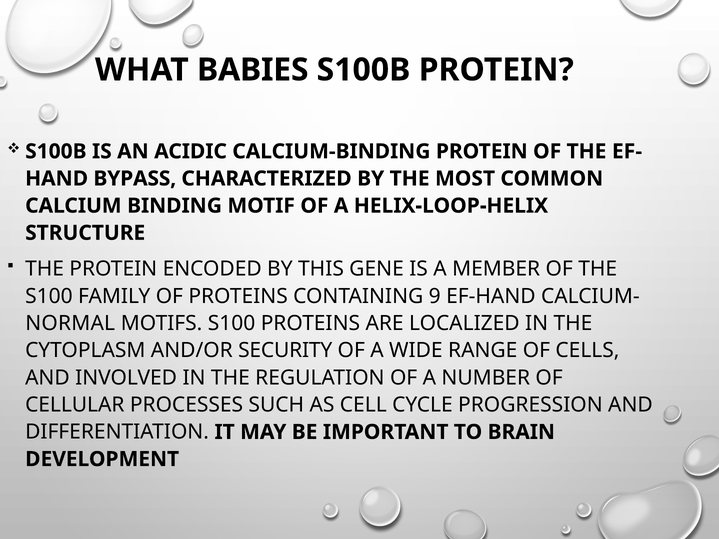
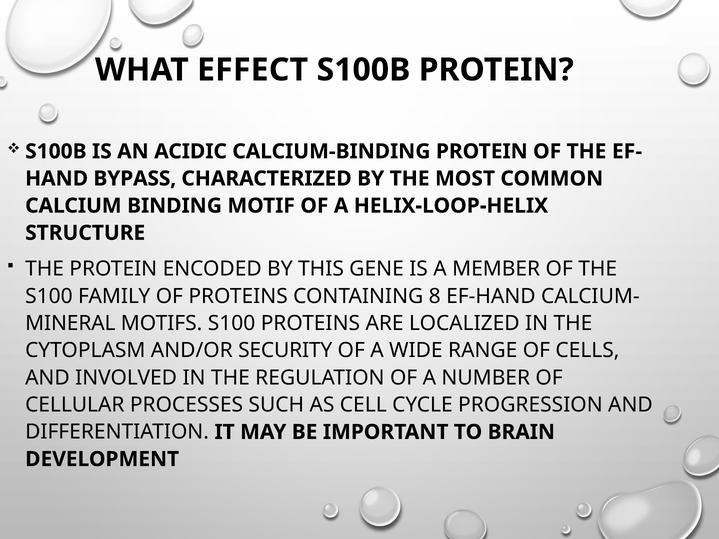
BABIES: BABIES -> EFFECT (253, 70)
9: 9 -> 8 (435, 296)
NORMAL: NORMAL -> MINERAL (70, 324)
